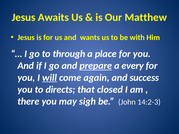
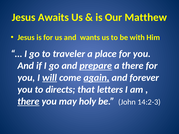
through: through -> traveler (69, 54)
a every: every -> there (133, 66)
again underline: none -> present (96, 78)
success: success -> forever (144, 78)
closed: closed -> letters (110, 90)
there underline: none -> present (28, 102)
sigh: sigh -> holy (88, 102)
